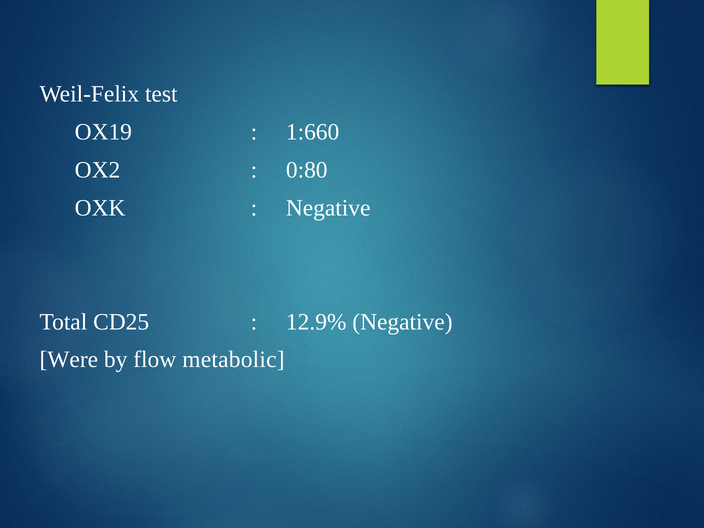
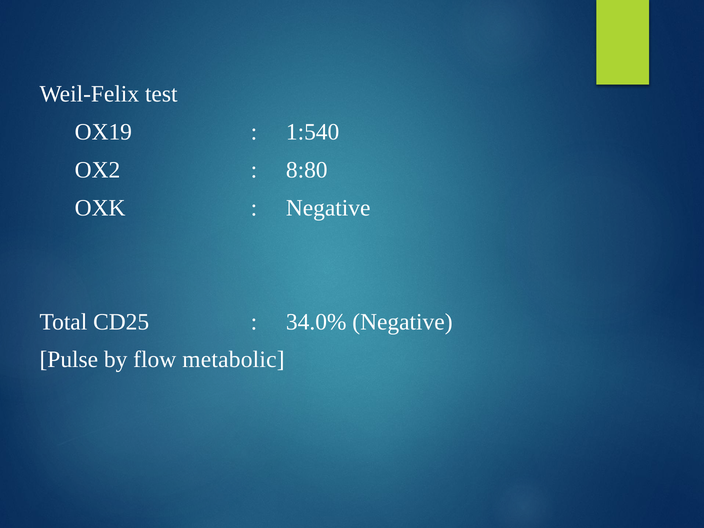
1:660: 1:660 -> 1:540 (313, 132)
0:80: 0:80 -> 8:80 (307, 170)
12.9%: 12.9% -> 34.0% (316, 322)
Were: Were -> Pulse (69, 360)
